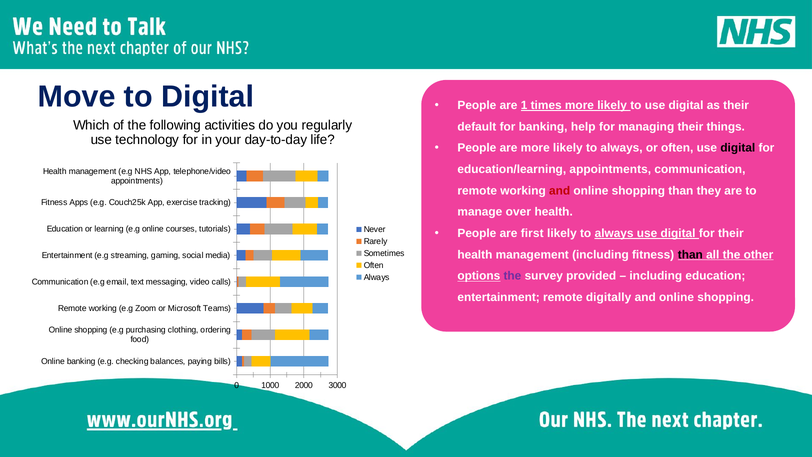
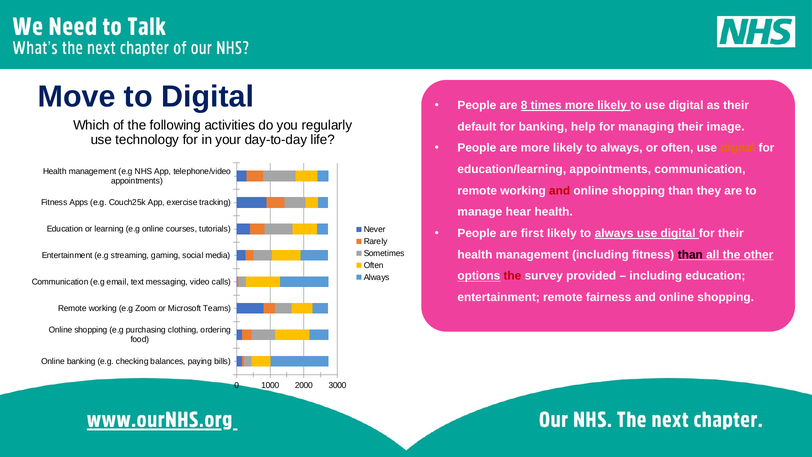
1: 1 -> 8 (524, 105)
things: things -> image (726, 127)
digital colour: black -> orange (738, 148)
over: over -> hear (518, 212)
the colour: purple -> red (512, 276)
digitally: digitally -> fairness (609, 297)
